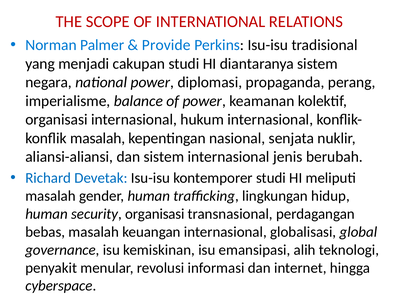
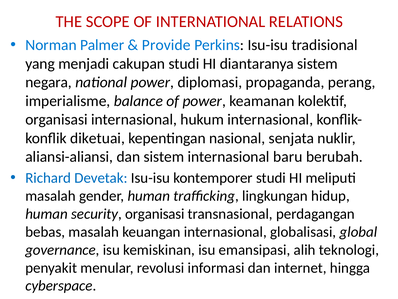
masalah: masalah -> diketuai (98, 138)
jenis: jenis -> baru (288, 157)
